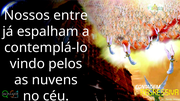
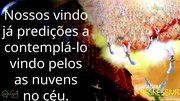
Nossos entre: entre -> vindo (71, 15)
espalham: espalham -> predições (48, 32)
